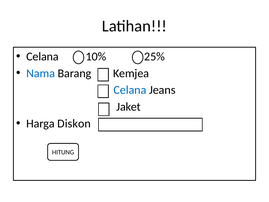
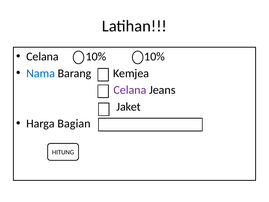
10% 25%: 25% -> 10% (155, 56)
Celana colour: blue -> purple (130, 90)
Diskon: Diskon -> Bagian (74, 123)
